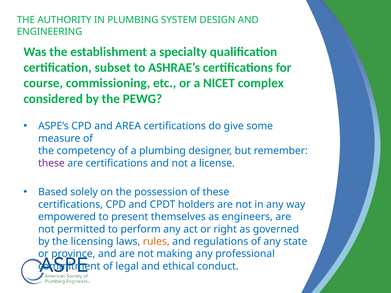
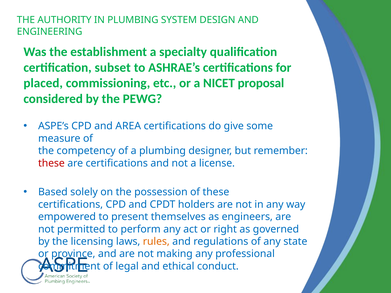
course: course -> placed (43, 83)
complex: complex -> proposal (261, 83)
these colour: purple -> red (51, 163)
